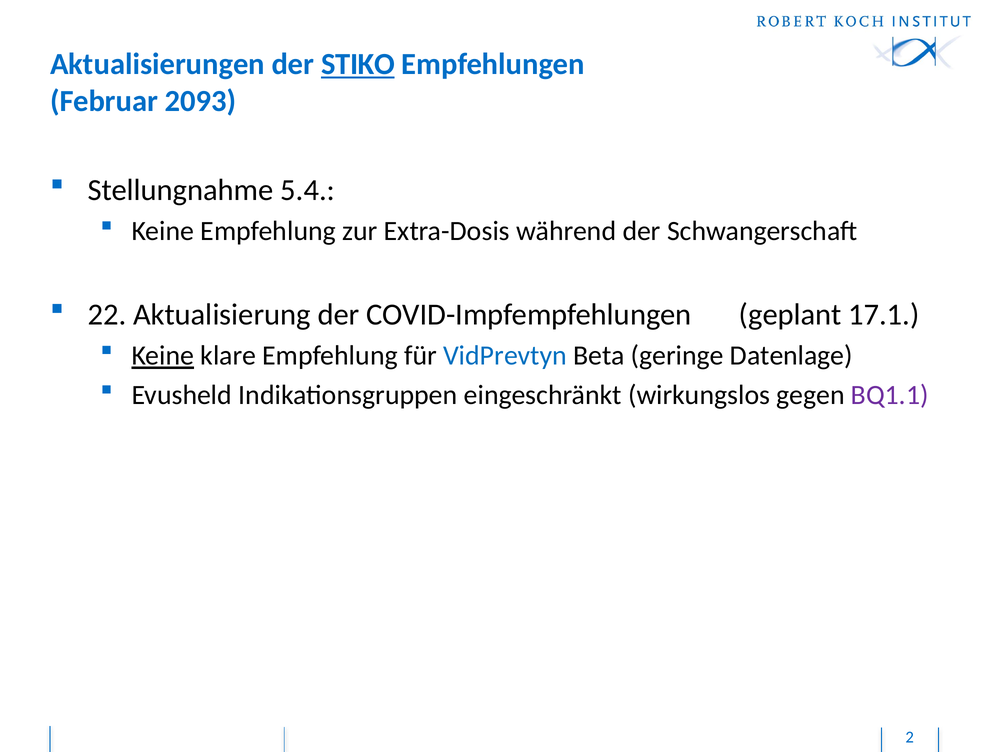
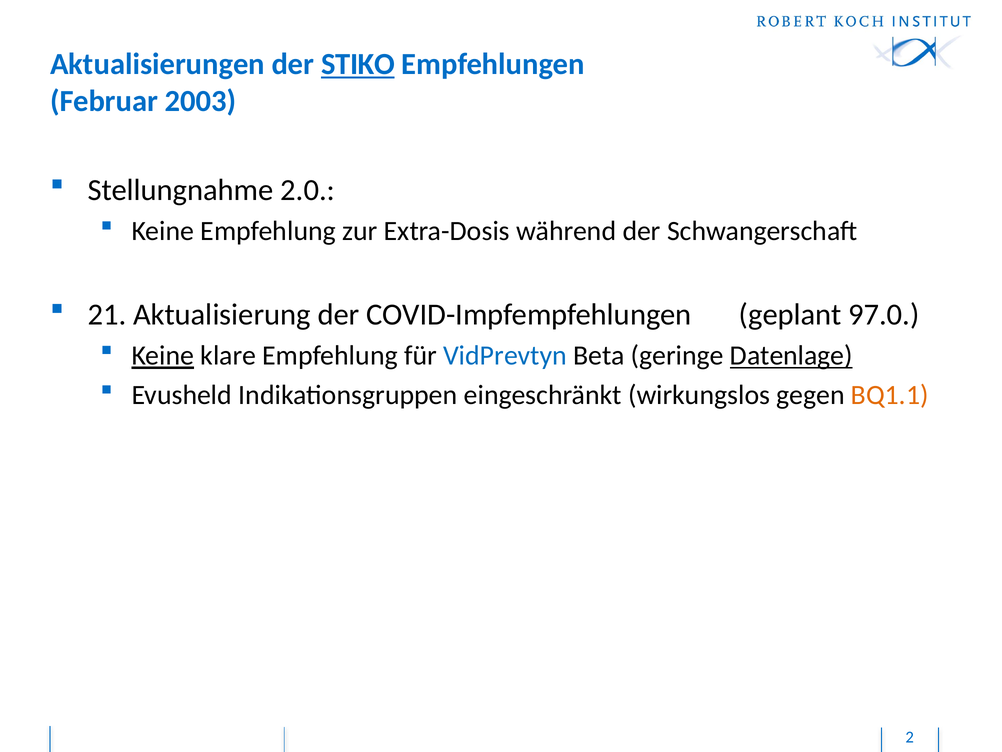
2093: 2093 -> 2003 (201, 101)
5.4: 5.4 -> 2.0 (308, 190)
22: 22 -> 21 (107, 315)
17.1: 17.1 -> 97.0 (884, 315)
Datenlage underline: none -> present (791, 356)
BQ1.1 colour: purple -> orange (890, 395)
